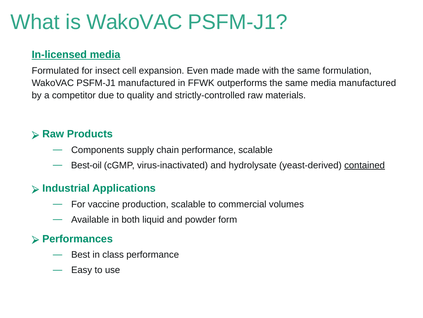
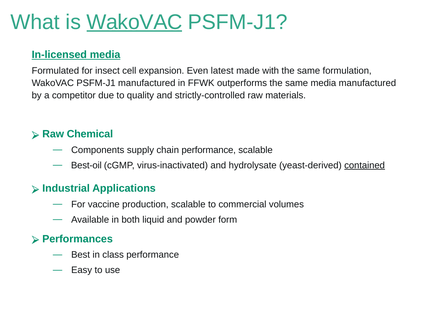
WakoVAC underline: none -> present (134, 22)
Even made: made -> latest (222, 71)
Products: Products -> Chemical (90, 134)
